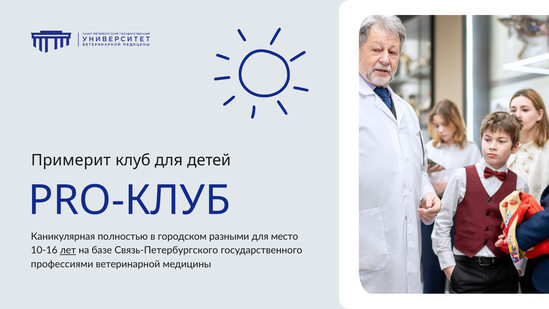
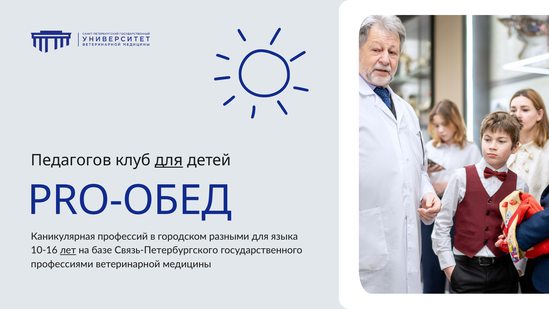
Примерит: Примерит -> Педагогов (71, 160)
для underline: none -> present (169, 160)
PRO-КЛУБ: PRO-КЛУБ -> PRO-ОБЕД (130, 200)
полностью: полностью -> профессий (123, 236)
место: место -> языка (284, 236)
